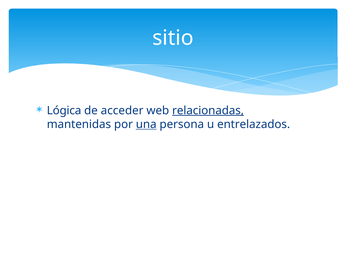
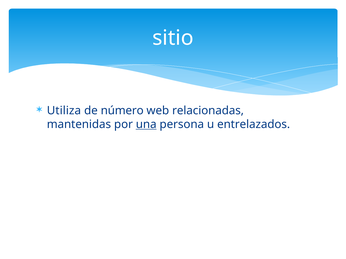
Lógica: Lógica -> Utiliza (64, 111)
acceder: acceder -> número (122, 111)
relacionadas underline: present -> none (208, 111)
